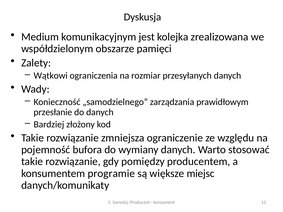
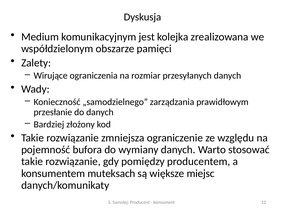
Wątkowi: Wątkowi -> Wirujące (51, 76)
programie: programie -> muteksach (111, 174)
